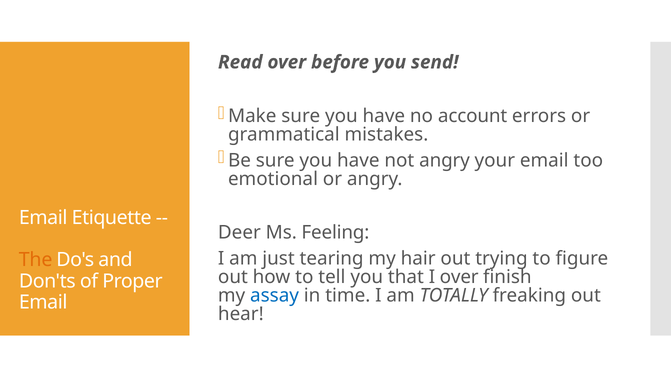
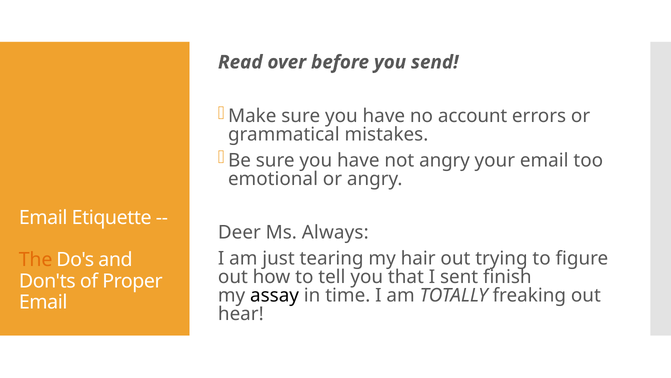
Feeling: Feeling -> Always (335, 232)
I over: over -> sent (459, 277)
assay colour: blue -> black (275, 295)
